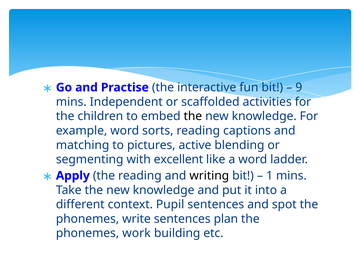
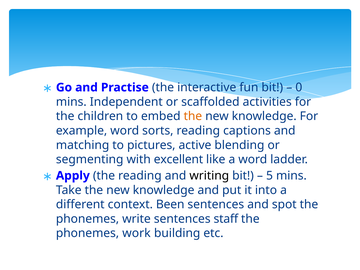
9: 9 -> 0 (299, 87)
the colour: black -> orange (193, 116)
1: 1 -> 5 (270, 176)
Pupil: Pupil -> Been (170, 204)
plan: plan -> staff (226, 219)
